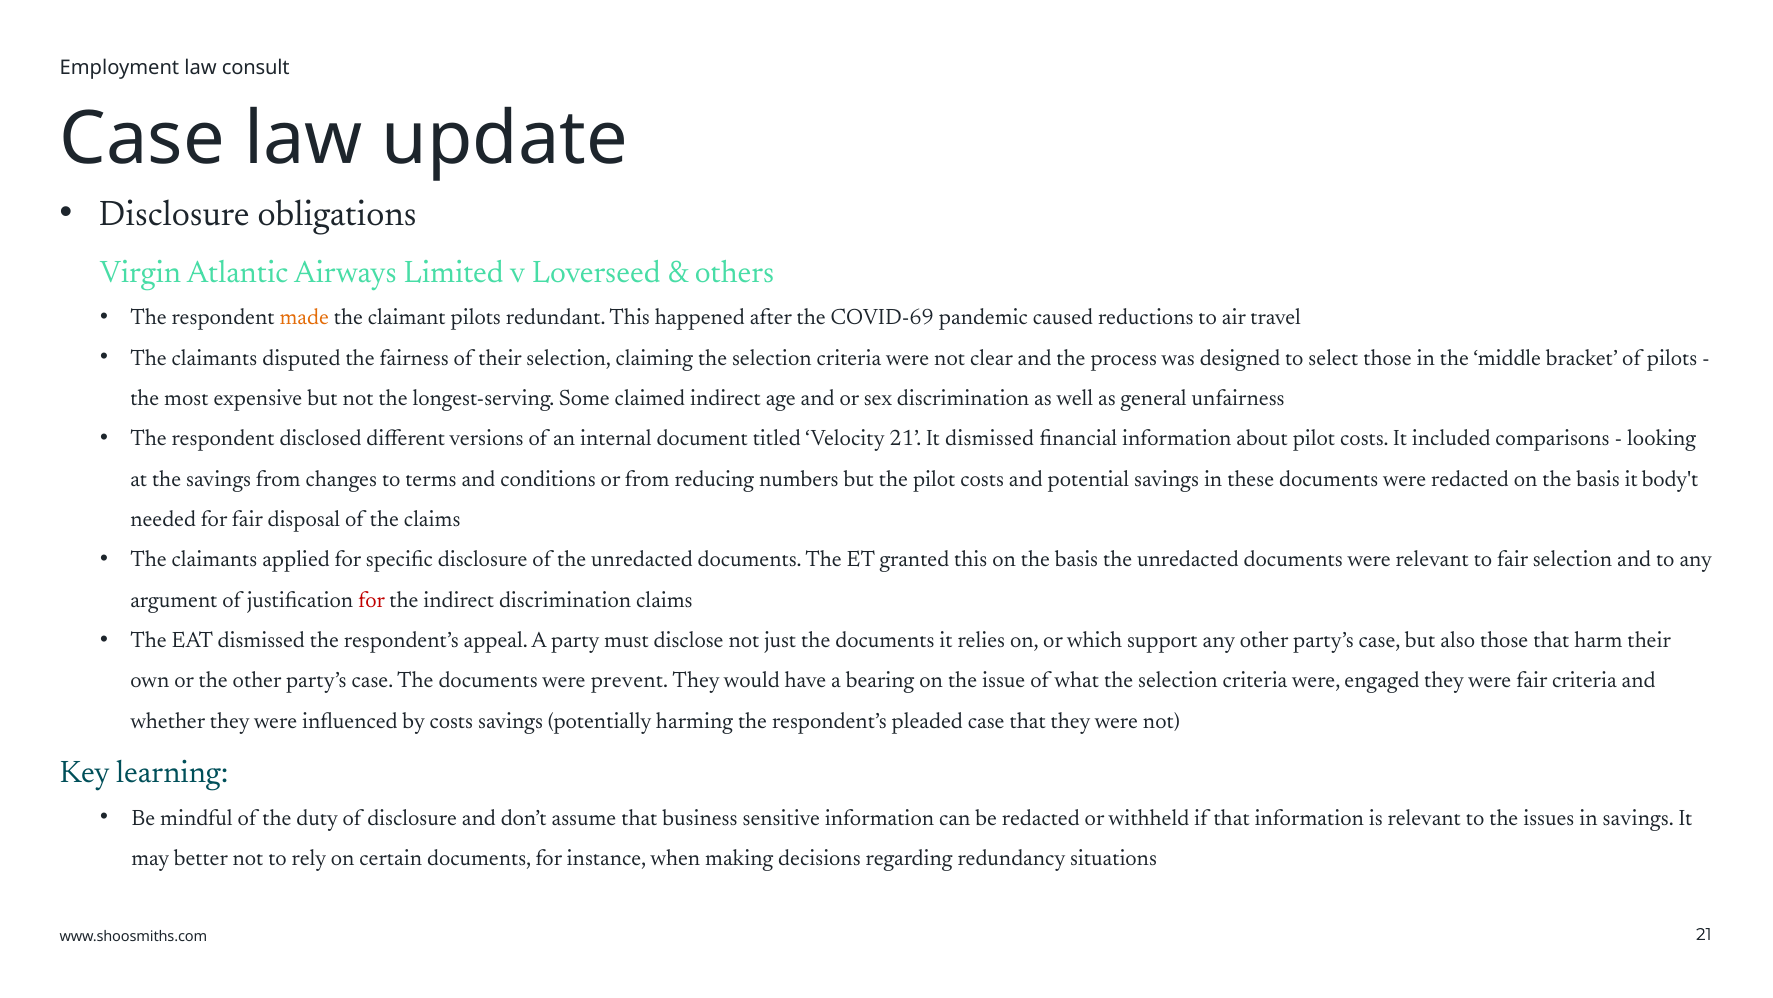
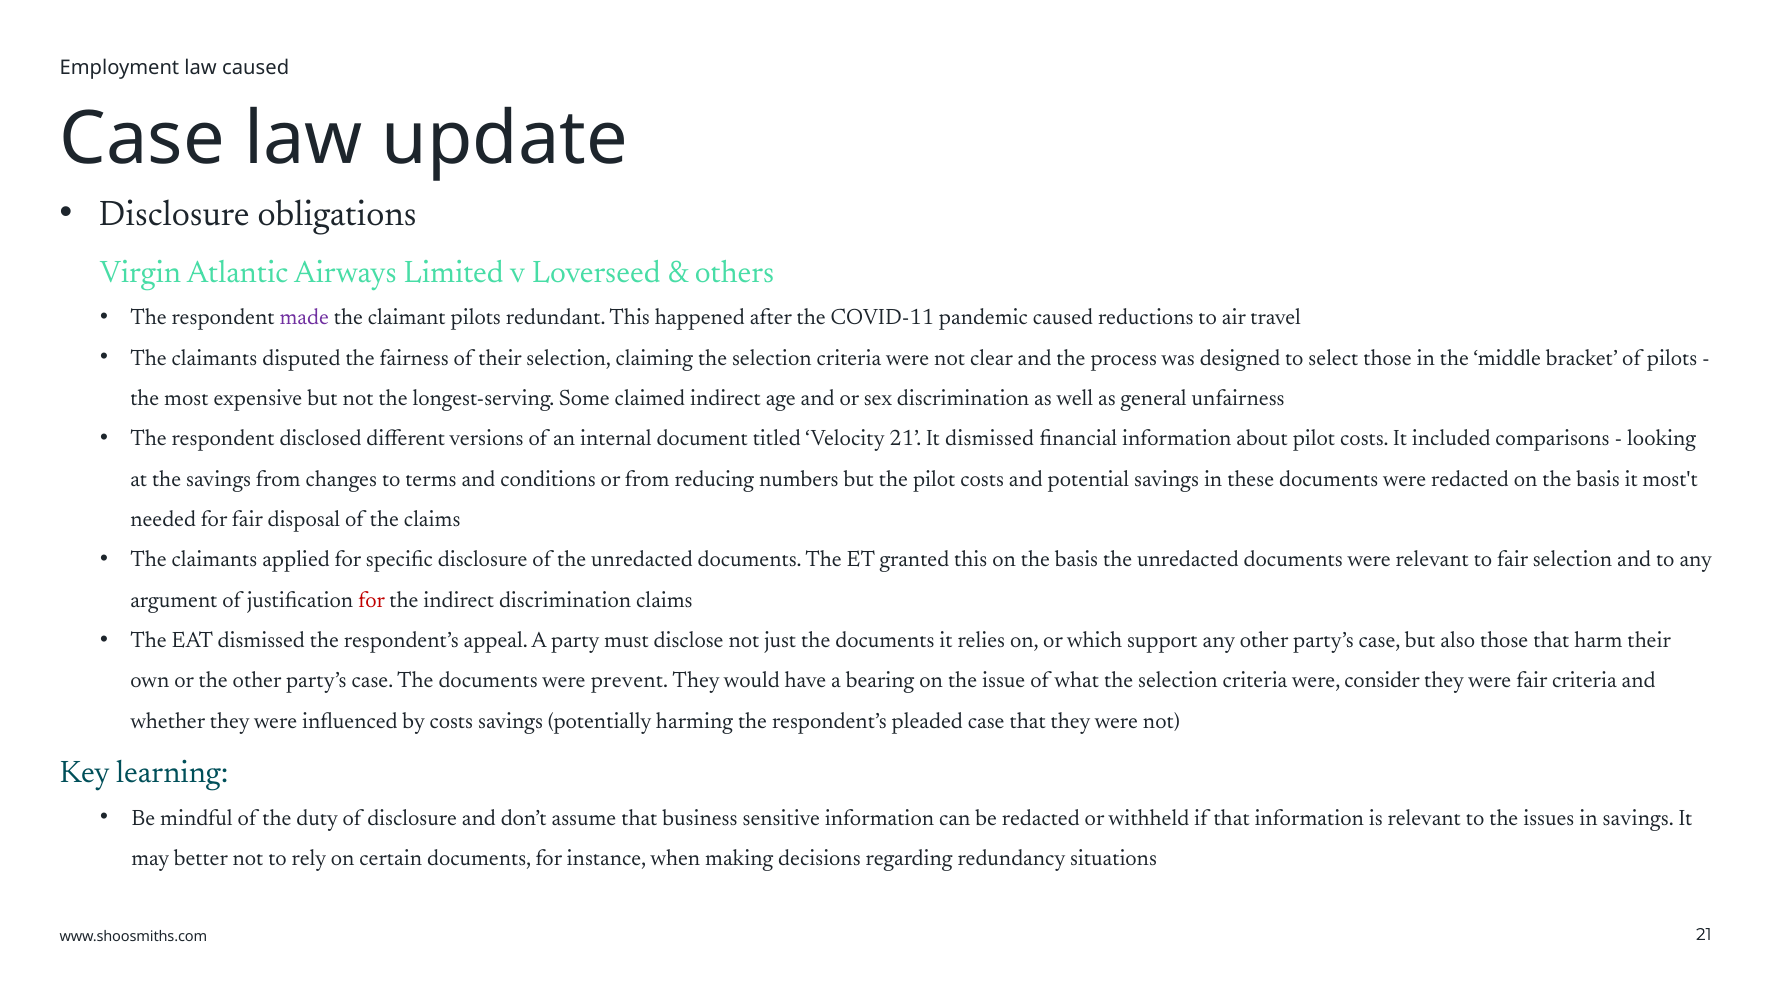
law consult: consult -> caused (256, 68)
made colour: orange -> purple (304, 317)
COVID-69: COVID-69 -> COVID-11 (882, 317)
body't: body't -> most't (1670, 479)
engaged: engaged -> consider (1382, 680)
